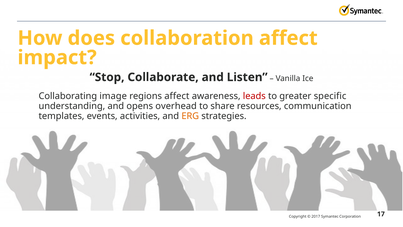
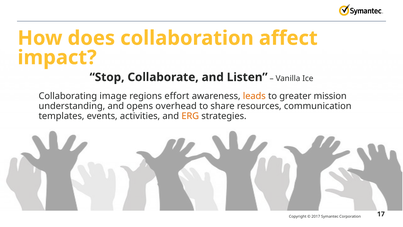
regions affect: affect -> effort (177, 96)
leads colour: red -> orange (254, 96)
specific: specific -> mission (330, 96)
